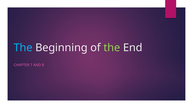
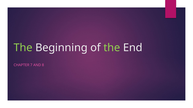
The colour: light blue -> light green (23, 48)
